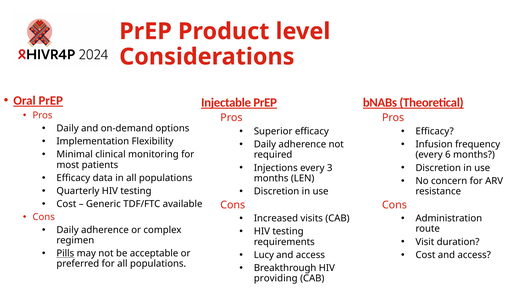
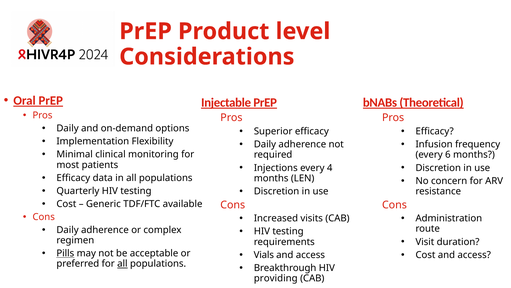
3: 3 -> 4 (330, 168)
Lucy: Lucy -> Vials (264, 254)
all underline: none -> present (122, 263)
